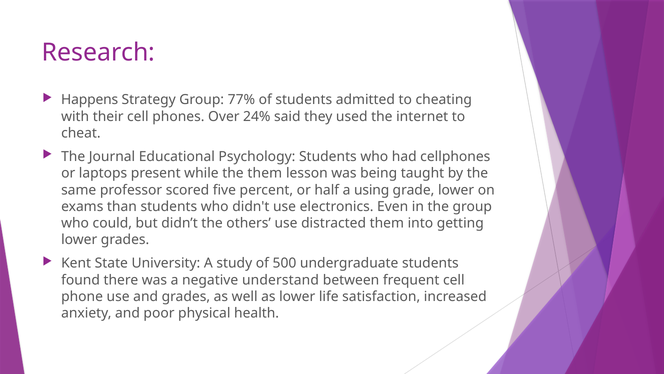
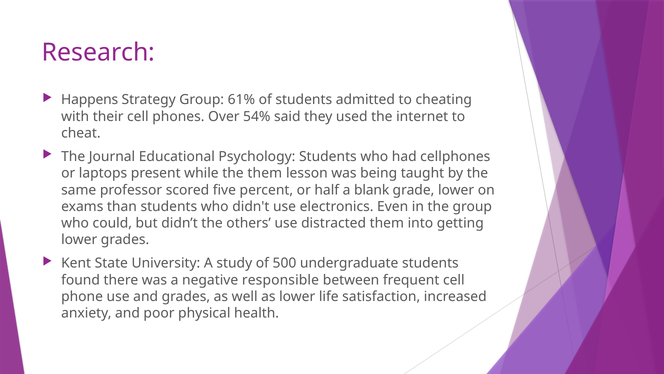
77%: 77% -> 61% (241, 100)
24%: 24% -> 54% (257, 116)
using: using -> blank (372, 190)
understand: understand -> responsible (280, 280)
